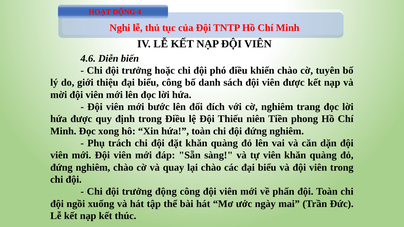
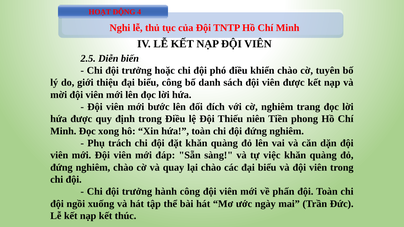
4.6: 4.6 -> 2.5 (88, 58)
tự viên: viên -> việc (272, 155)
trưởng động: động -> hành (166, 192)
